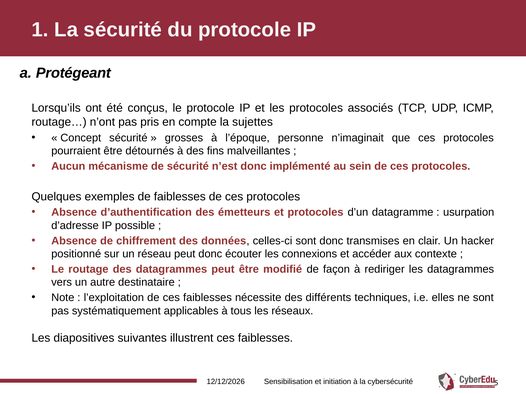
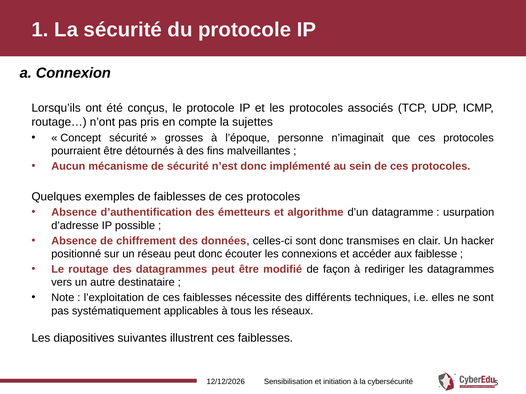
Protégeant: Protégeant -> Connexion (73, 73)
et protocoles: protocoles -> algorithme (315, 213)
contexte: contexte -> faiblesse (436, 254)
